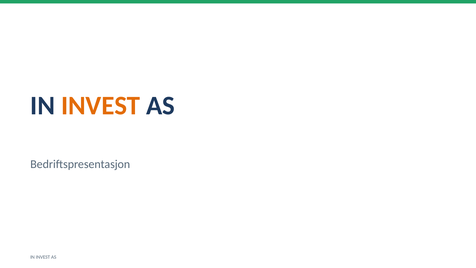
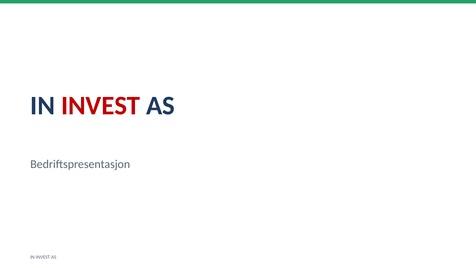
INVEST colour: orange -> red (101, 106)
